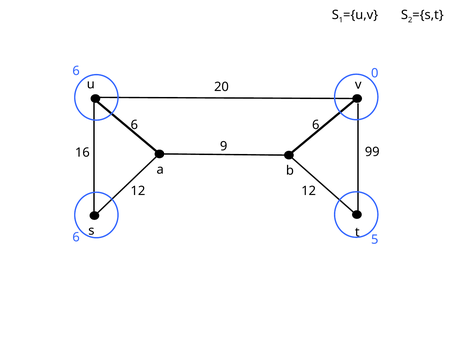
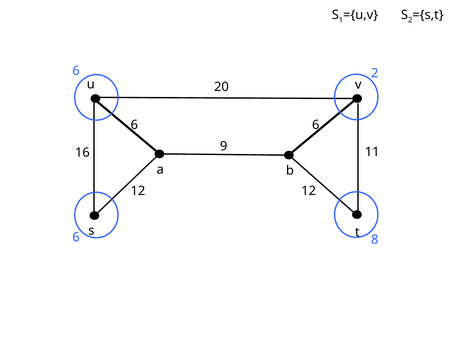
6 0: 0 -> 2 (375, 73)
99: 99 -> 11 (372, 152)
5: 5 -> 8 (375, 240)
